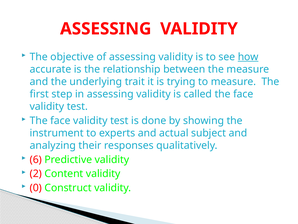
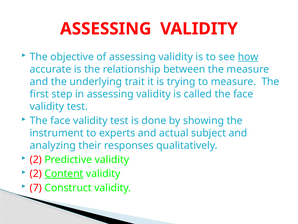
6: 6 -> 2 (36, 159)
Content underline: none -> present (64, 173)
0: 0 -> 7 (36, 187)
